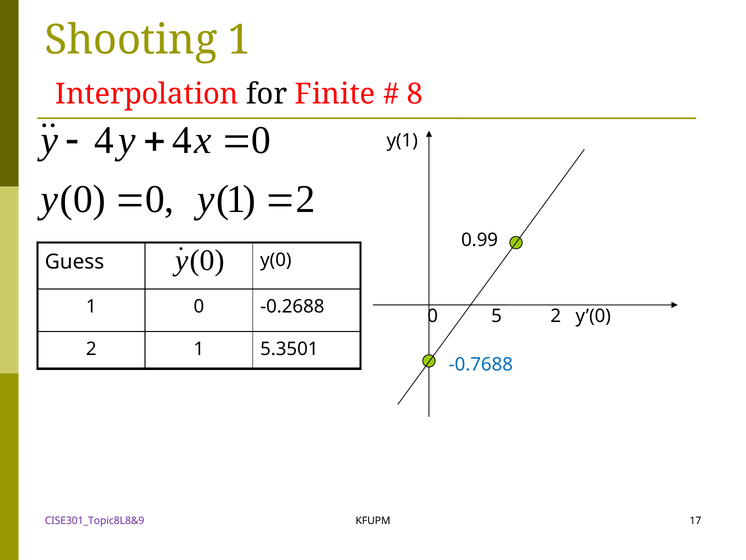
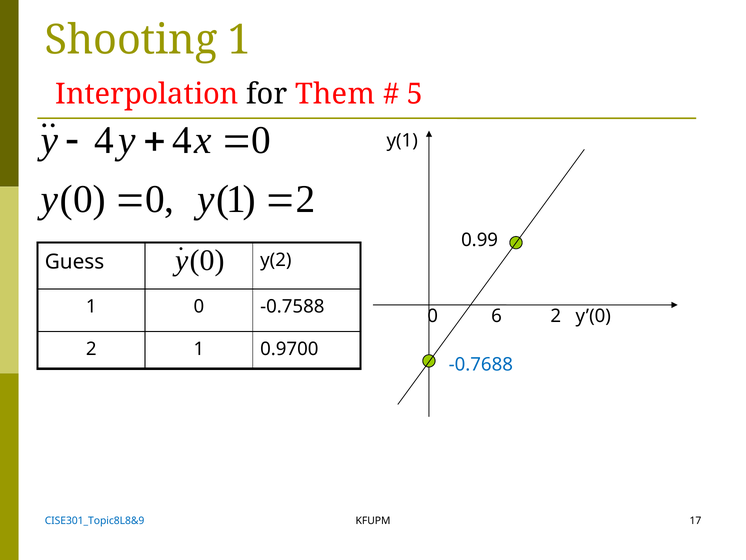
Finite: Finite -> Them (335, 94)
8: 8 -> 5 (415, 94)
y(0: y(0 -> y(2 (276, 260)
-0.2688: -0.2688 -> -0.7588 (292, 306)
5: 5 -> 6 (497, 316)
5.3501: 5.3501 -> 0.9700 (289, 349)
CISE301_Topic8L8&9 colour: purple -> blue (95, 520)
